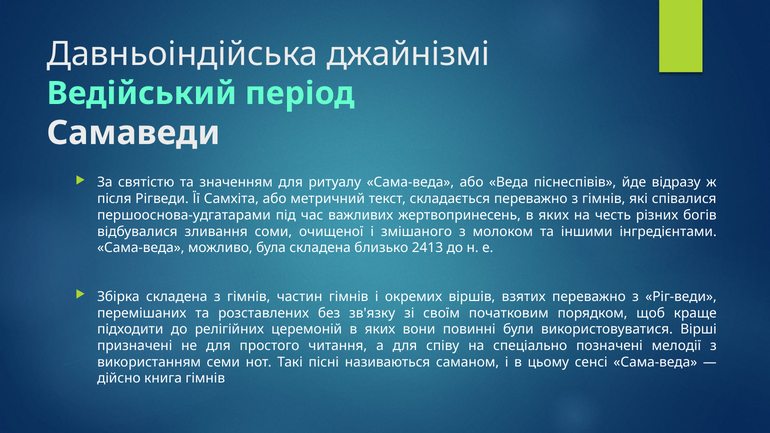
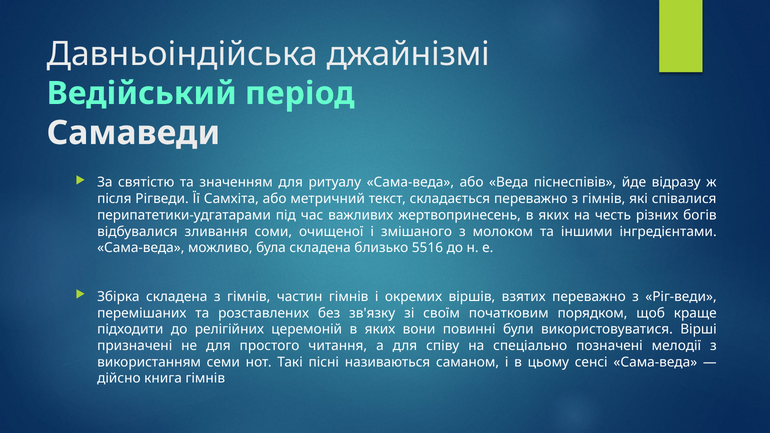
першооснова-удгатарами: першооснова-удгатарами -> перипатетики-удгатарами (184, 215)
2413: 2413 -> 5516 (427, 248)
